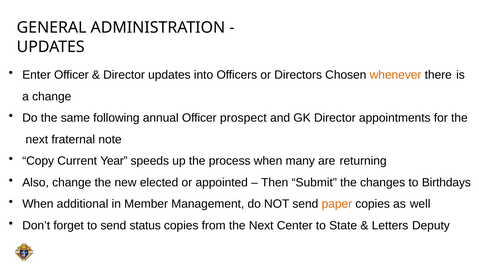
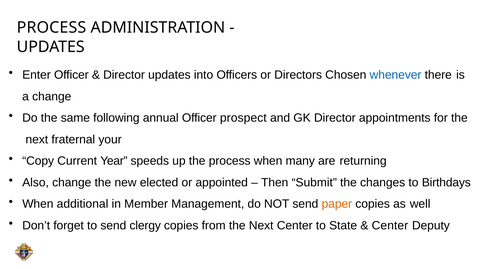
GENERAL: GENERAL -> PROCESS (51, 28)
whenever colour: orange -> blue (396, 75)
note: note -> your (110, 140)
status: status -> clergy (145, 226)
Letters: Letters -> Center (390, 226)
